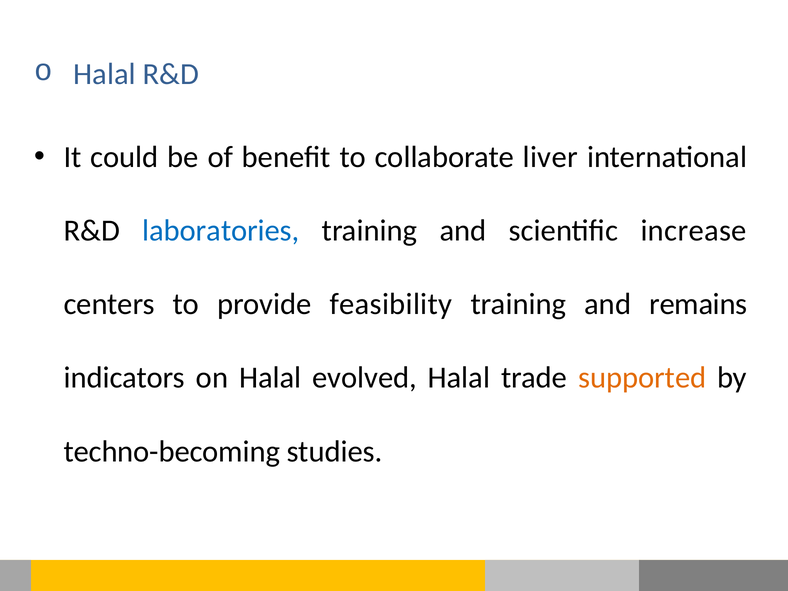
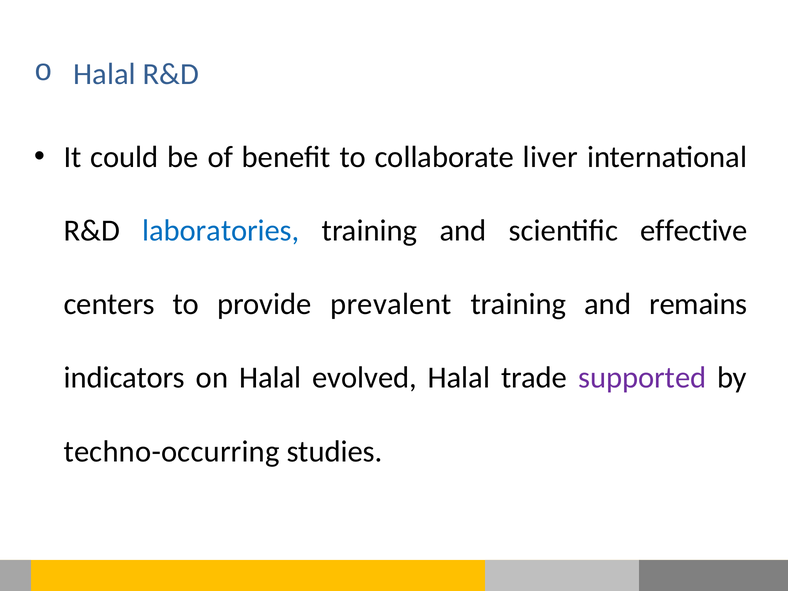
increase: increase -> effective (694, 231)
feasibility: feasibility -> prevalent (391, 304)
supported colour: orange -> purple (642, 378)
techno-becoming: techno-becoming -> techno-occurring (172, 451)
